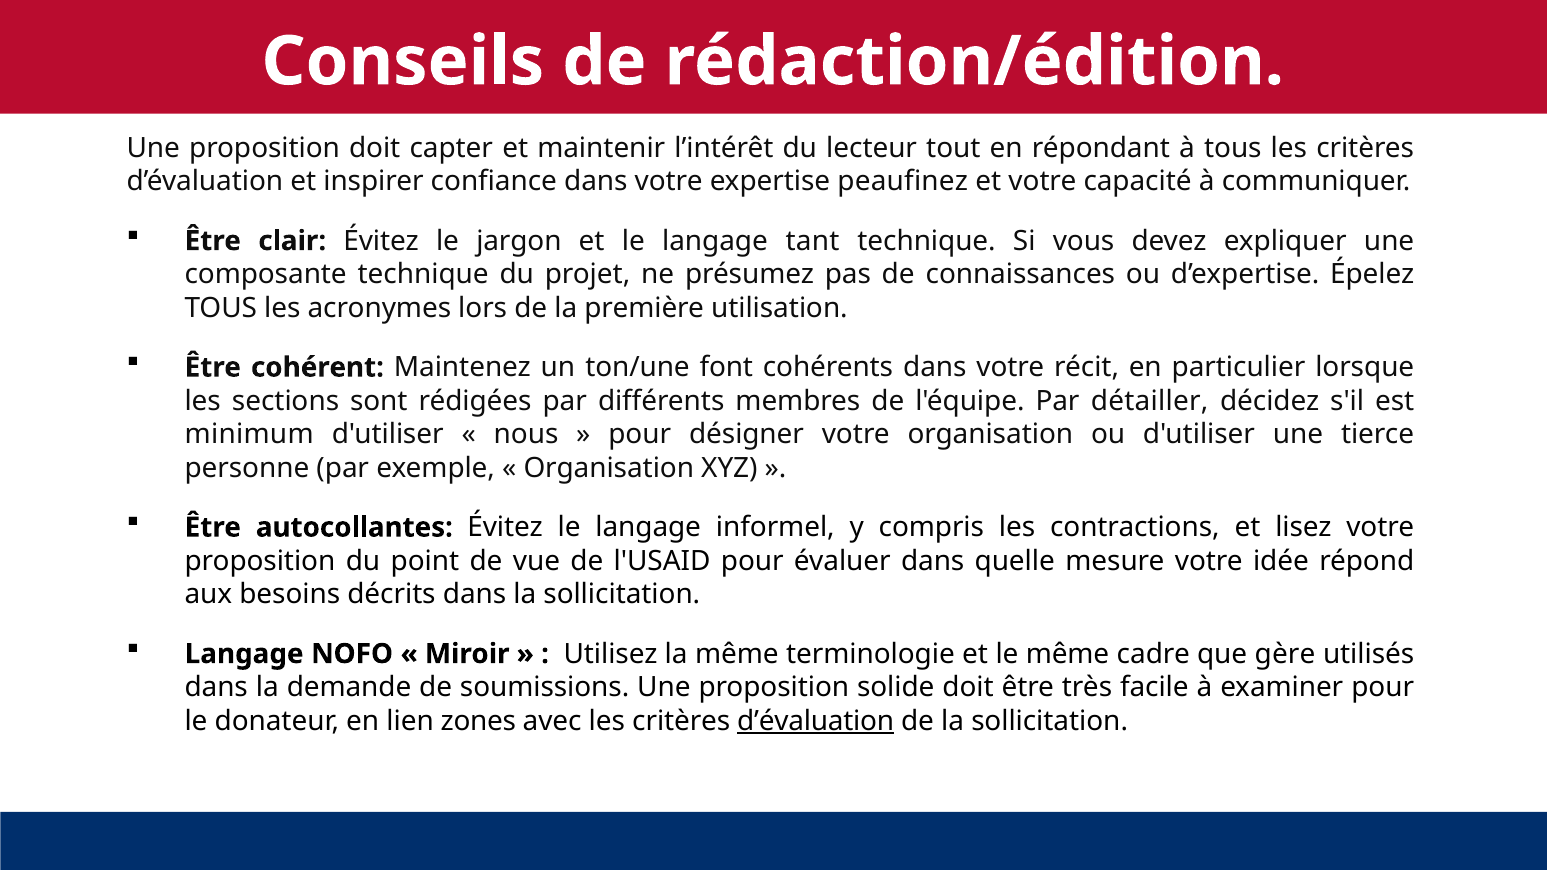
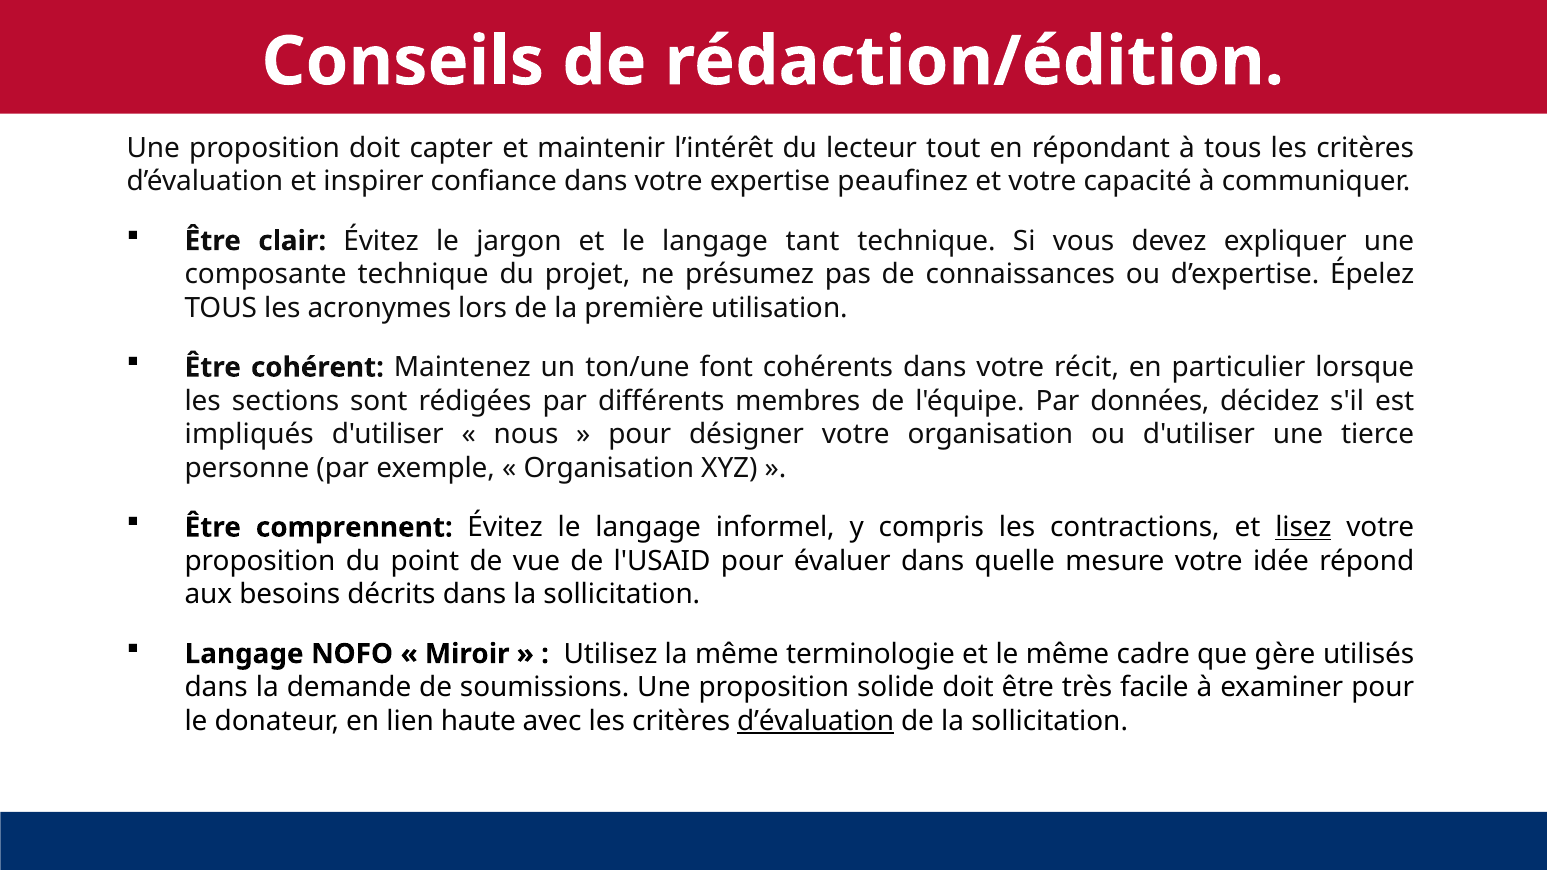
détailler: détailler -> données (1150, 401)
minimum: minimum -> impliqués (249, 435)
autocollantes: autocollantes -> comprennent (354, 528)
lisez underline: none -> present (1303, 528)
zones: zones -> haute (478, 721)
